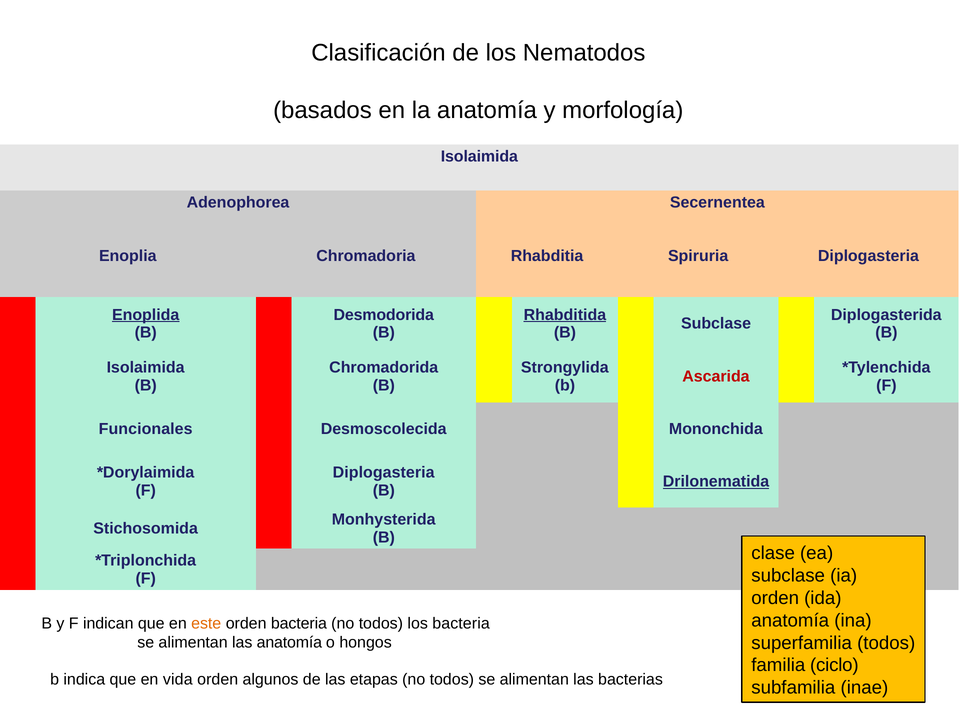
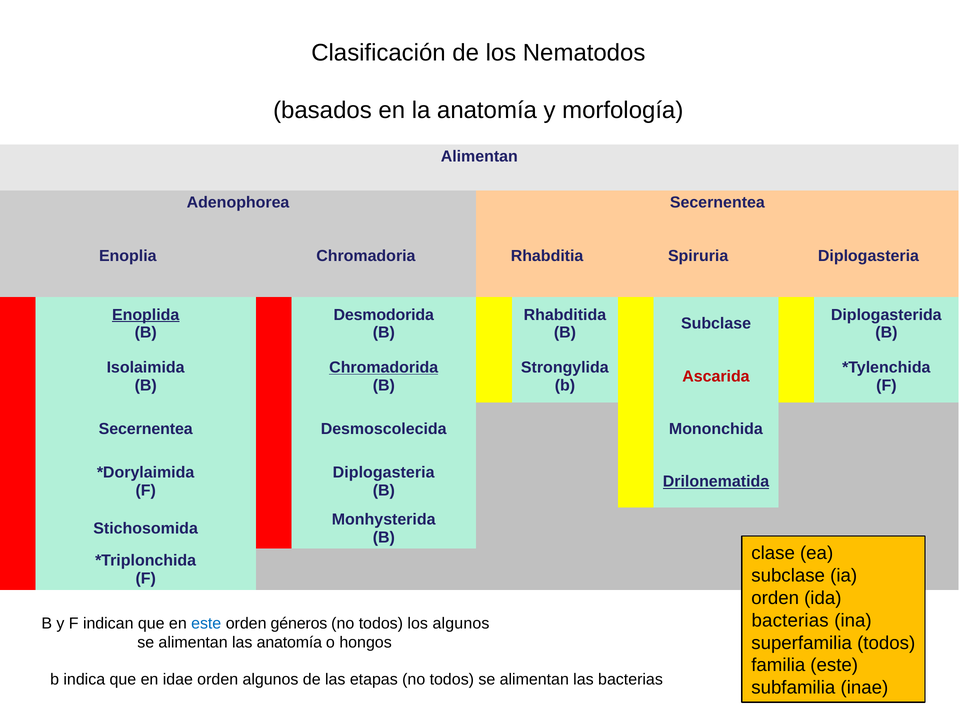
Isolaimida: Isolaimida -> Alimentan (479, 156)
Rhabditida underline: present -> none (565, 314)
Chromadorida underline: none -> present (384, 367)
Funcionales: Funcionales -> Secernentea (146, 429)
anatomía: anatomía -> bacterias (790, 620)
este colour: orange -> blue (206, 623)
orden bacteria: bacteria -> géneros (299, 623)
los bacteria: bacteria -> algunos (461, 623)
familia ciclo: ciclo -> este (834, 665)
vida: vida -> idae (178, 679)
